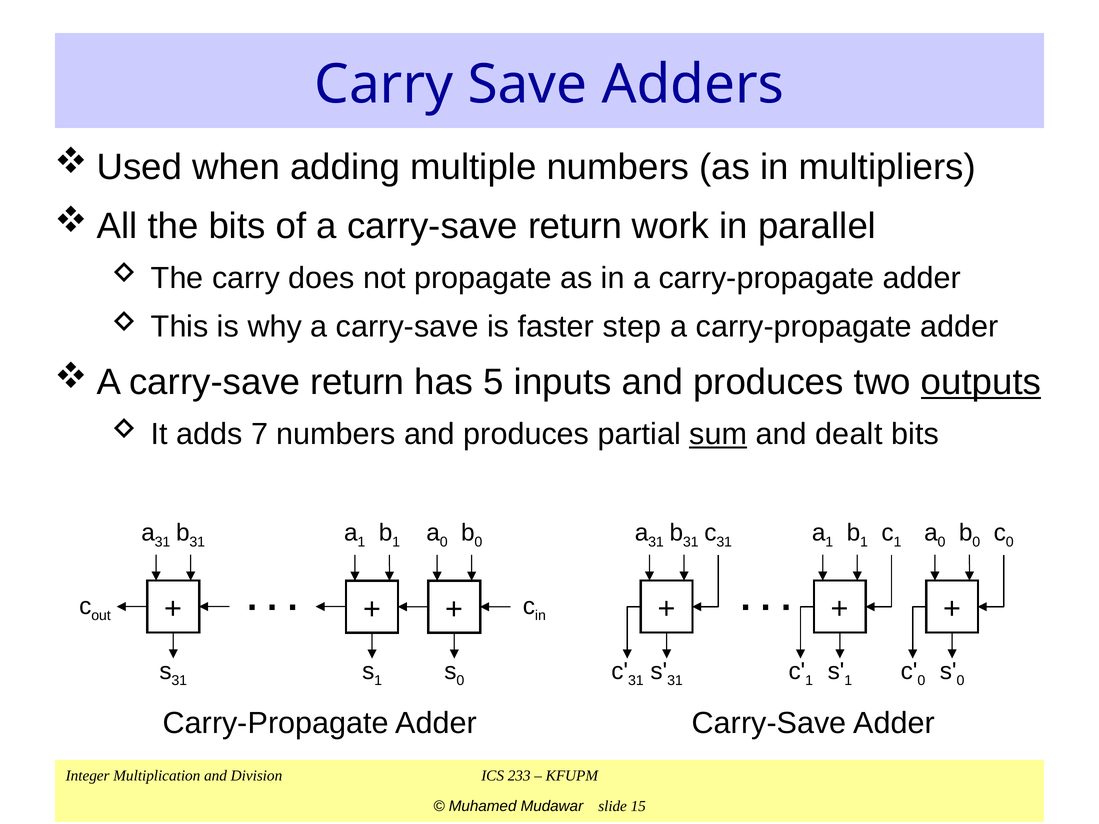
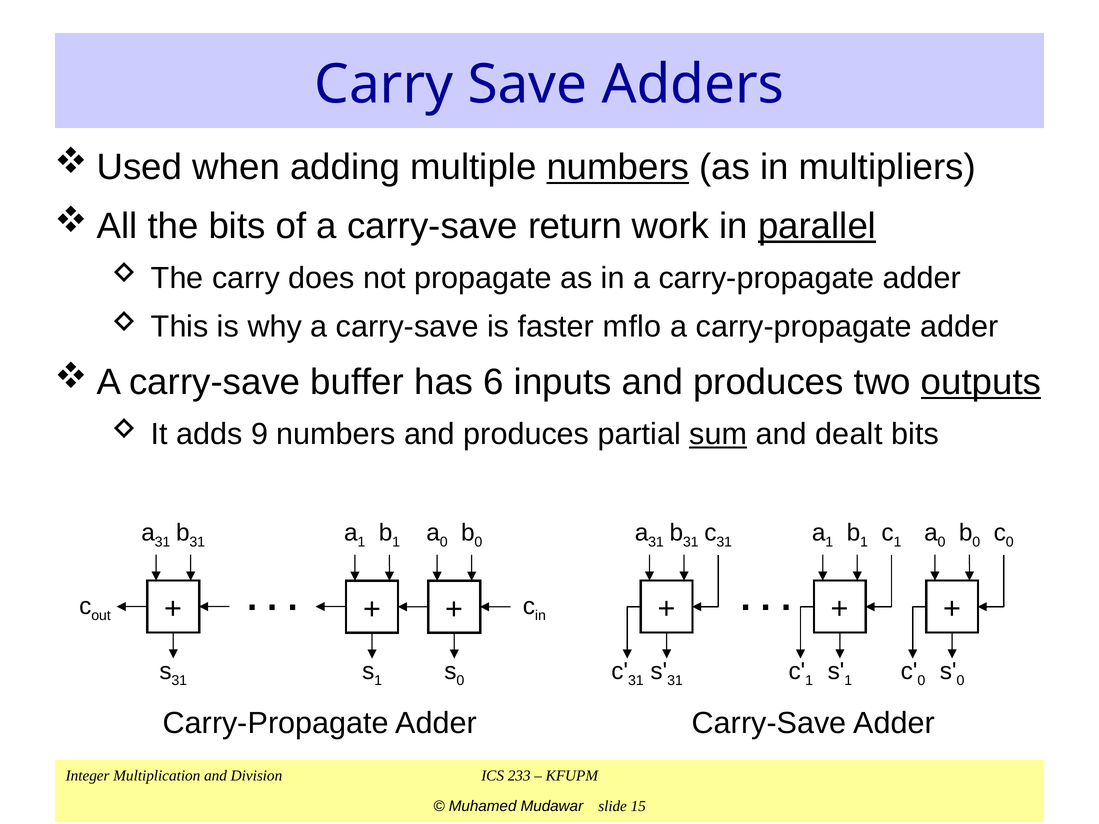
numbers underline: none -> present (618, 167)
parallel underline: none -> present (817, 226)
step: step -> mflo (632, 327)
return: return -> buffer (357, 382)
5: 5 -> 6 (494, 382)
7: 7 -> 9 (260, 434)
